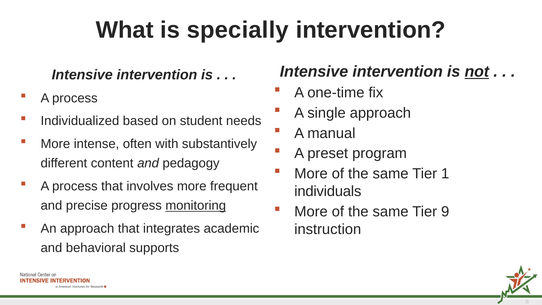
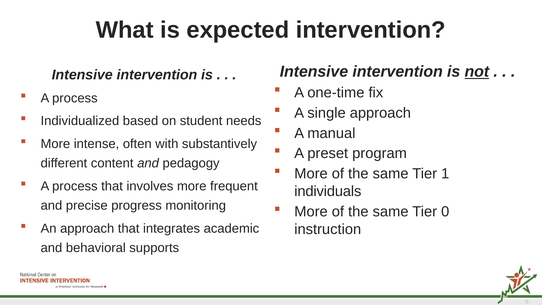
specially: specially -> expected (238, 30)
monitoring underline: present -> none (196, 206)
9: 9 -> 0 (445, 212)
